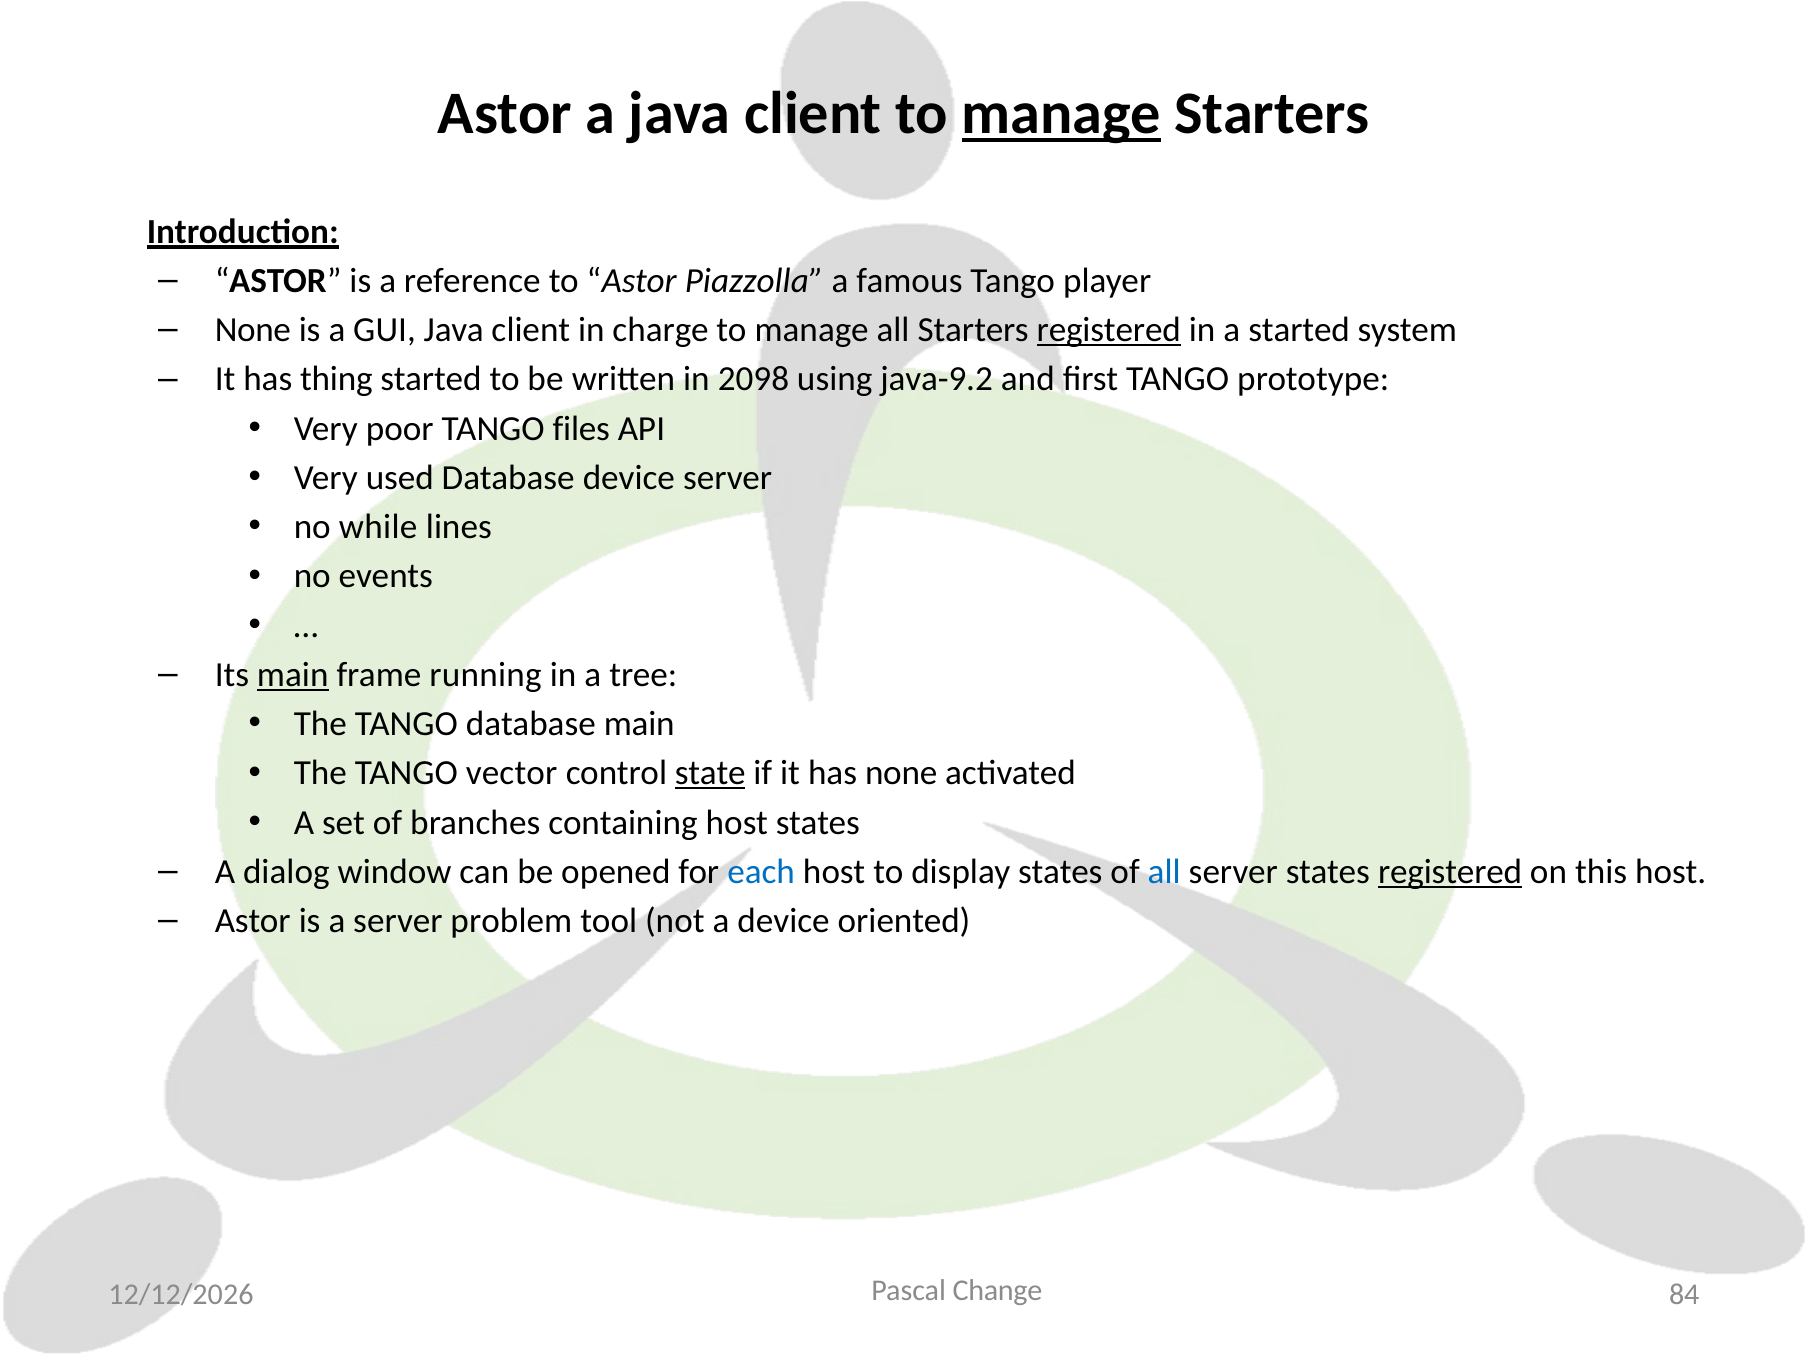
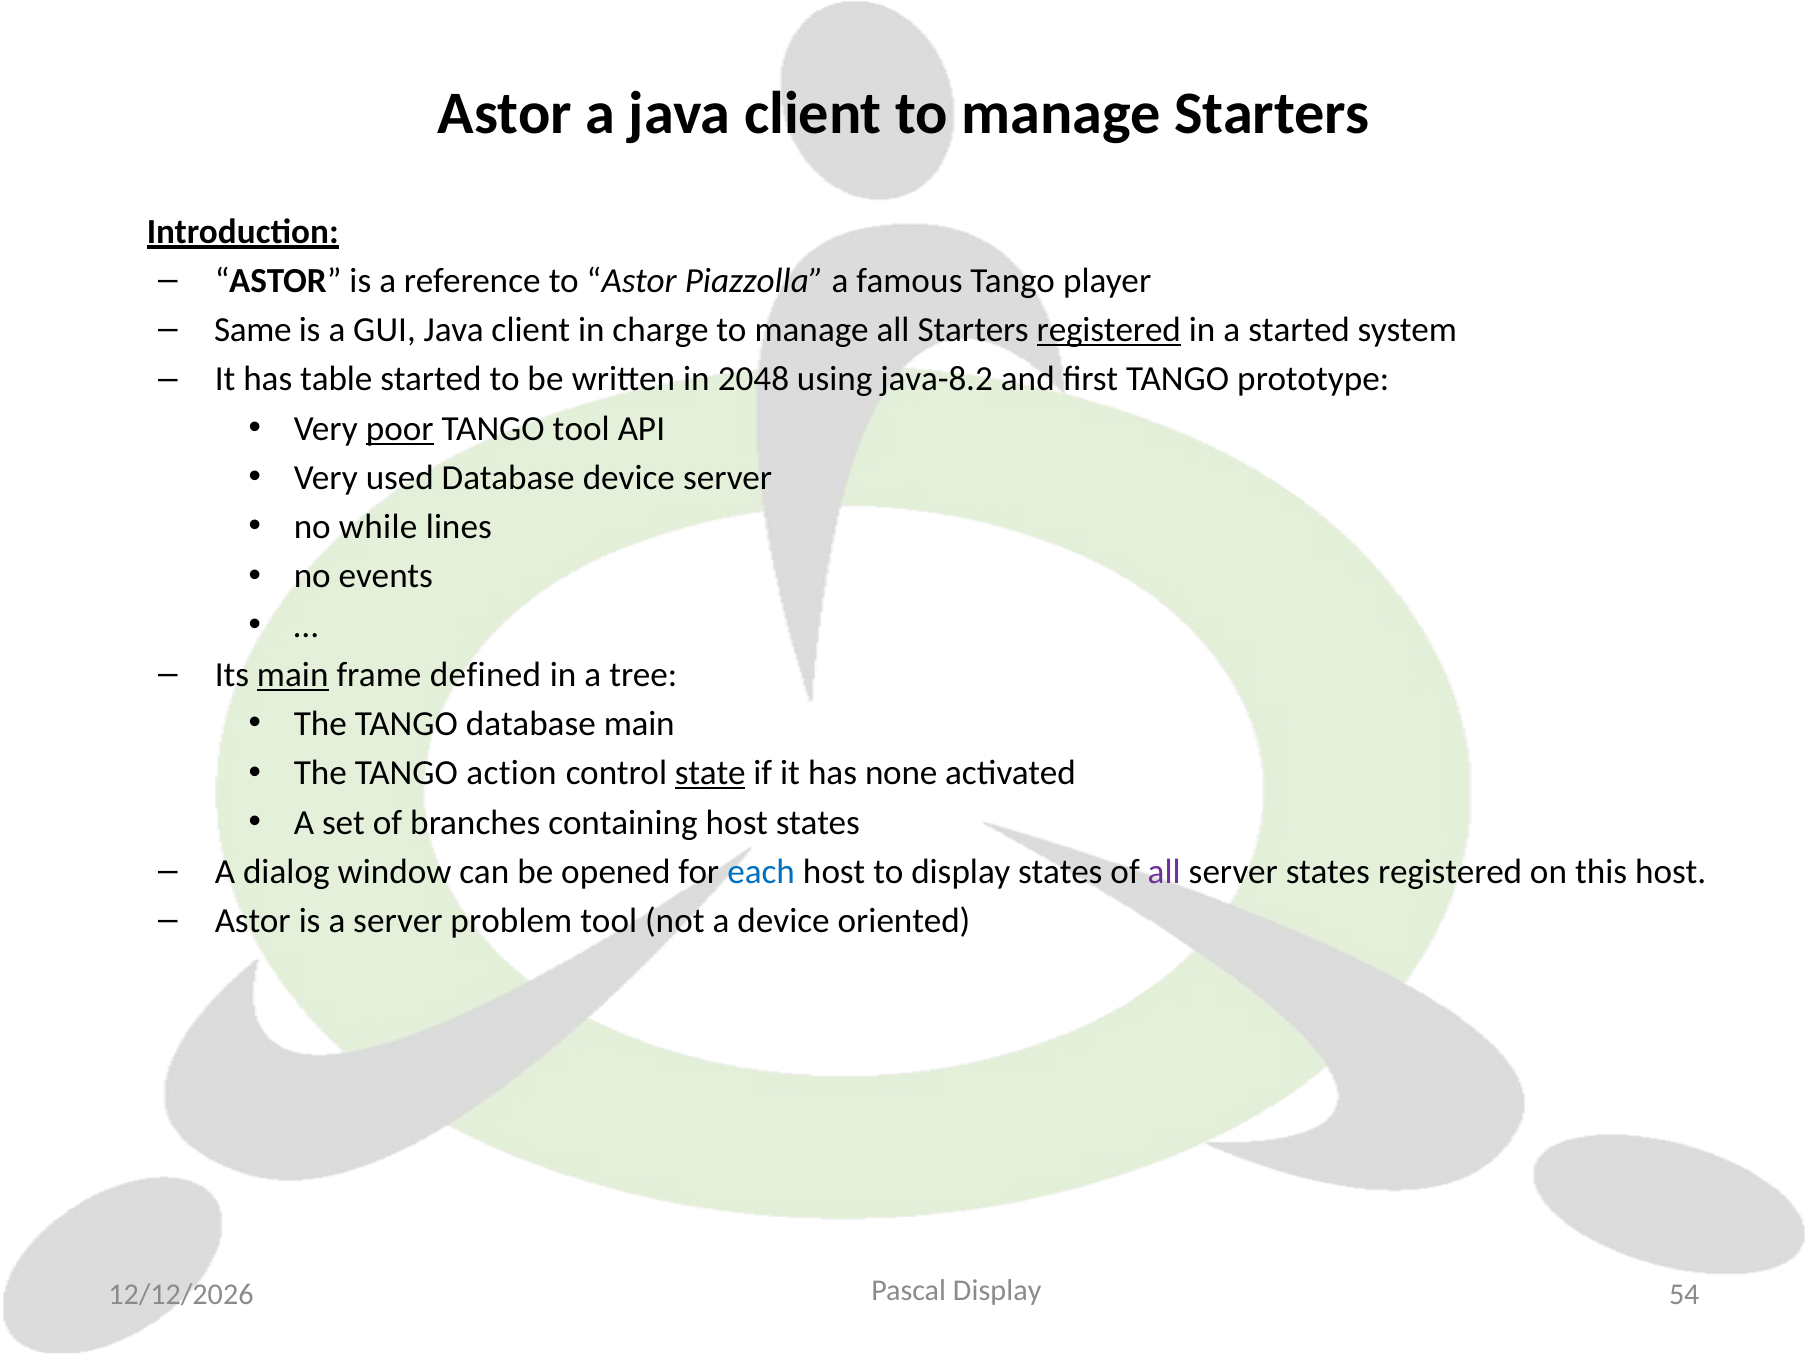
manage underline: present -> none (1061, 114)
None: None -> Same (253, 330)
thing: thing -> table (336, 379)
2098: 2098 -> 2048 (753, 379)
java-9.2: java-9.2 -> java-8.2 (937, 379)
poor underline: none -> present (400, 429)
TANGO files: files -> tool (581, 429)
running: running -> defined (486, 675)
vector: vector -> action (511, 773)
all colour: blue -> purple (1164, 872)
registered underline: present -> none (1450, 872)
Pascal Change: Change -> Display (997, 1290)
84: 84 -> 54 (1684, 1295)
